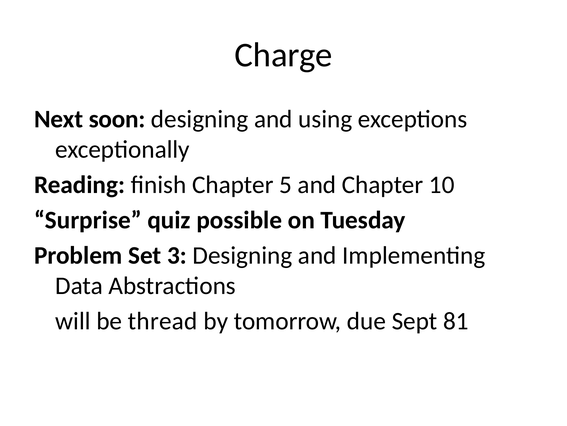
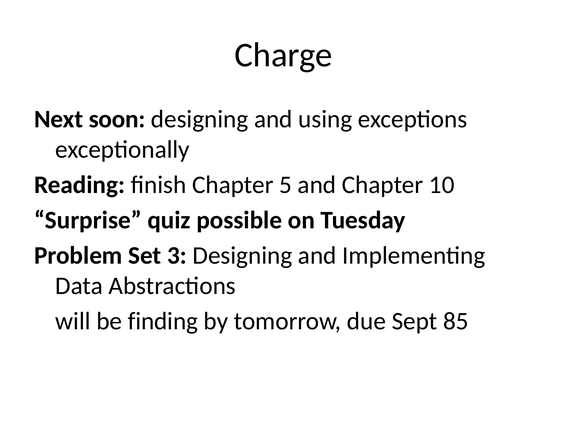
thread: thread -> finding (163, 321)
81: 81 -> 85 (456, 321)
